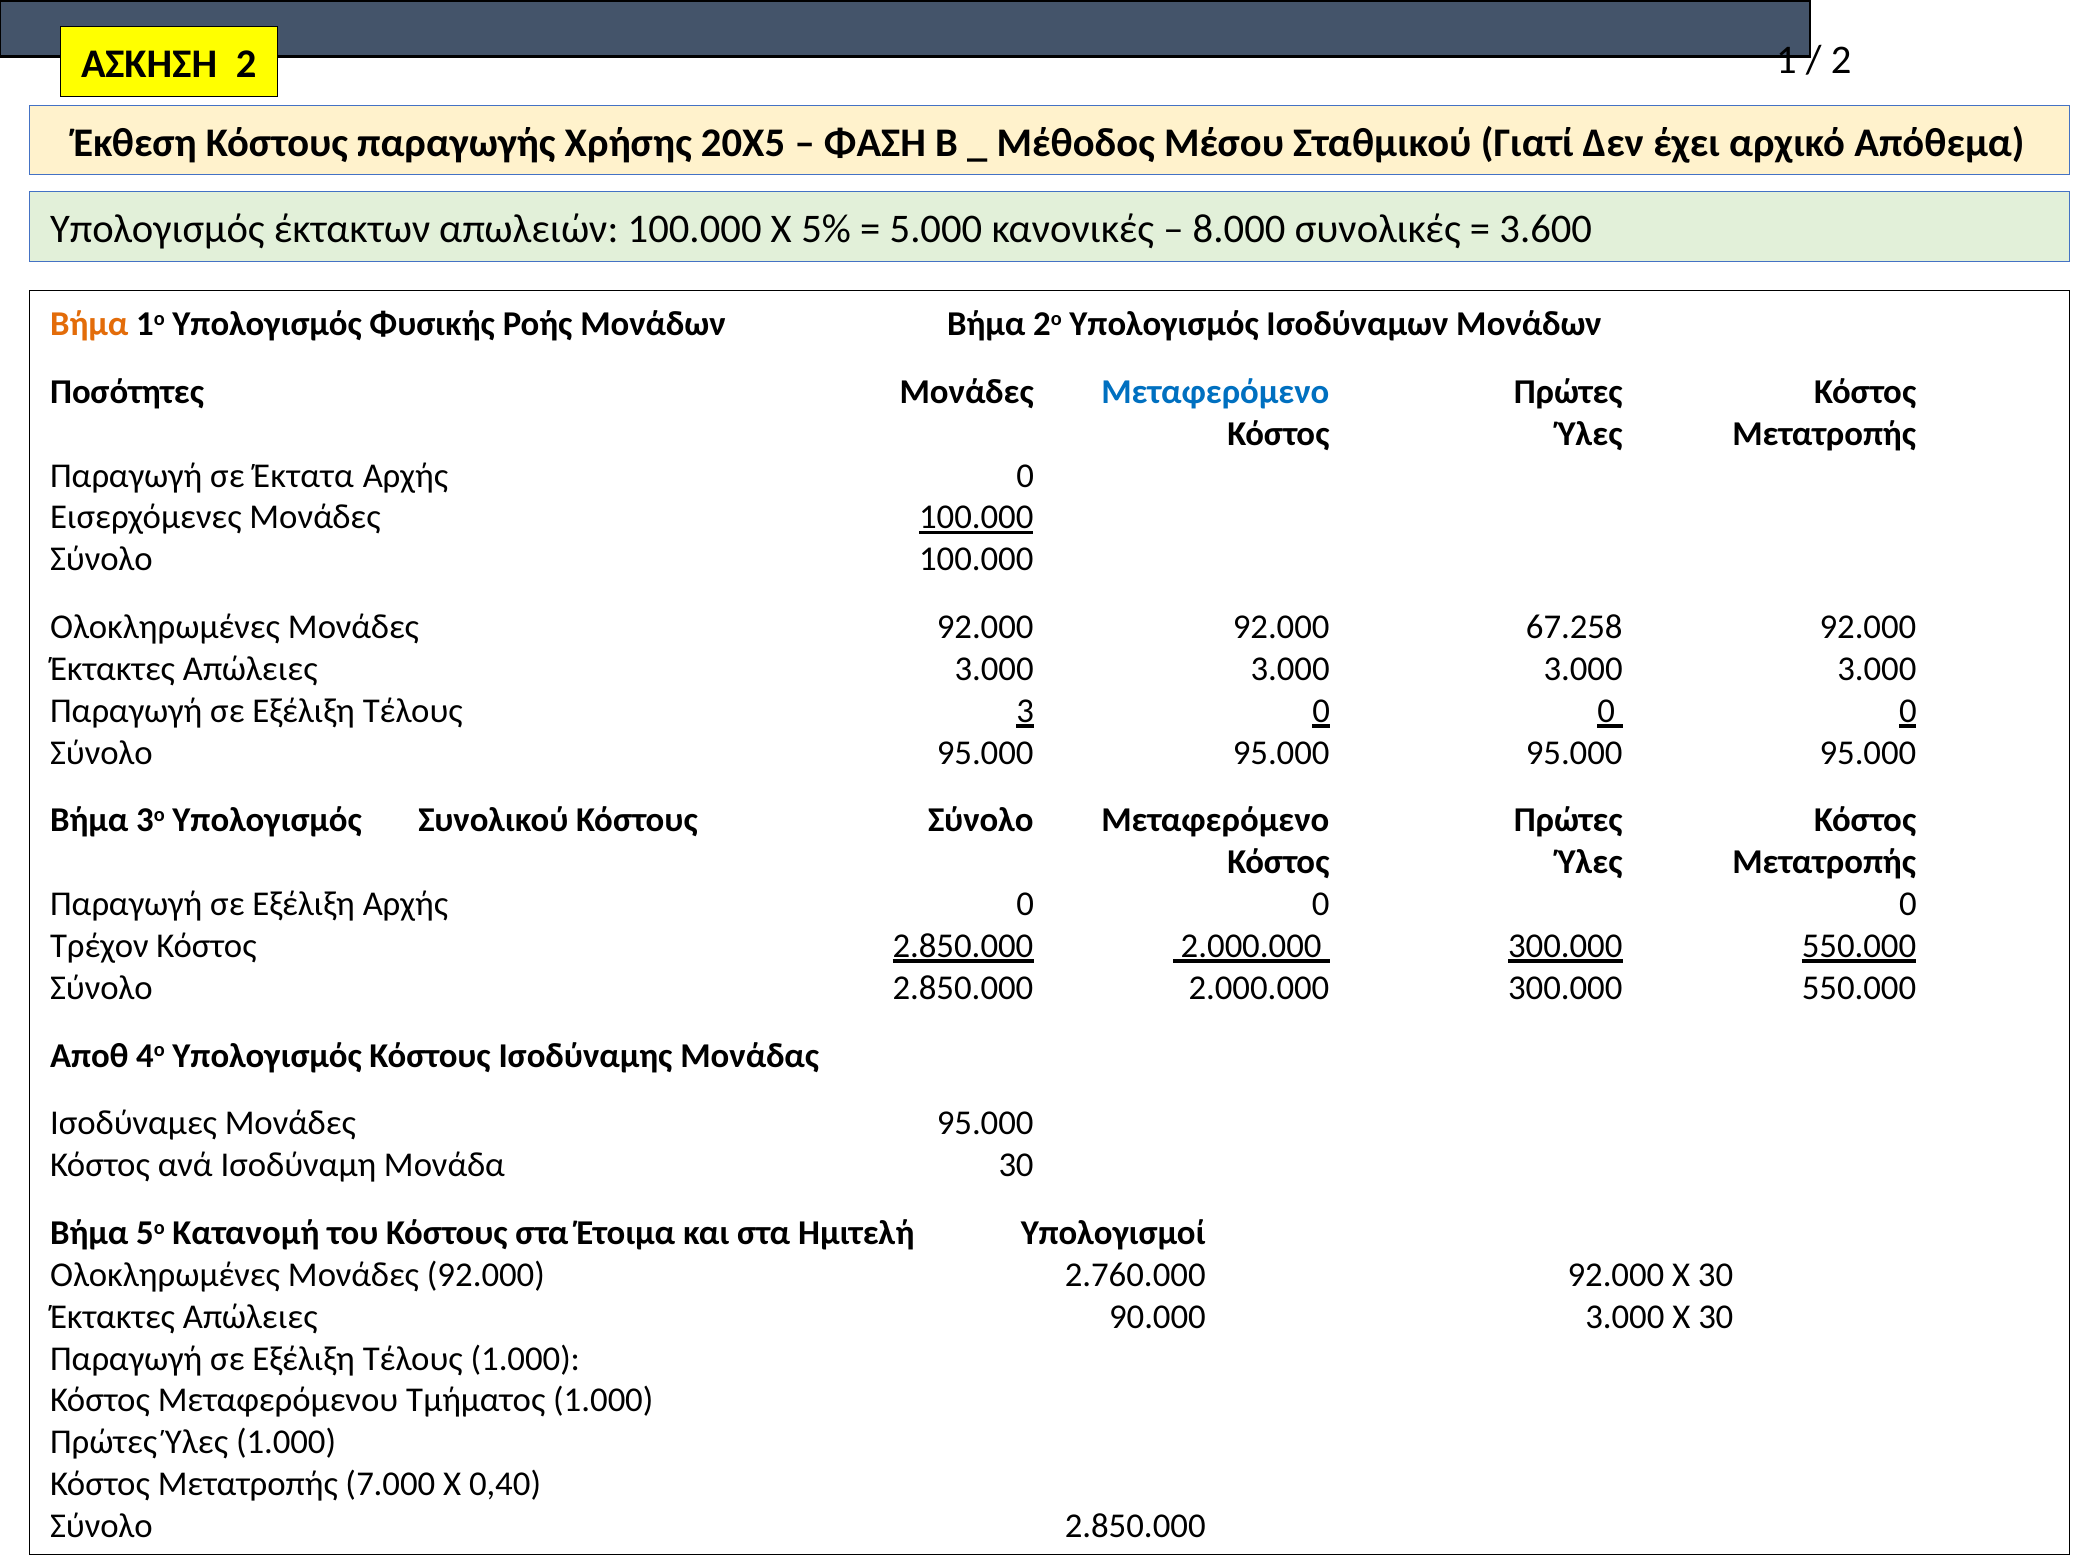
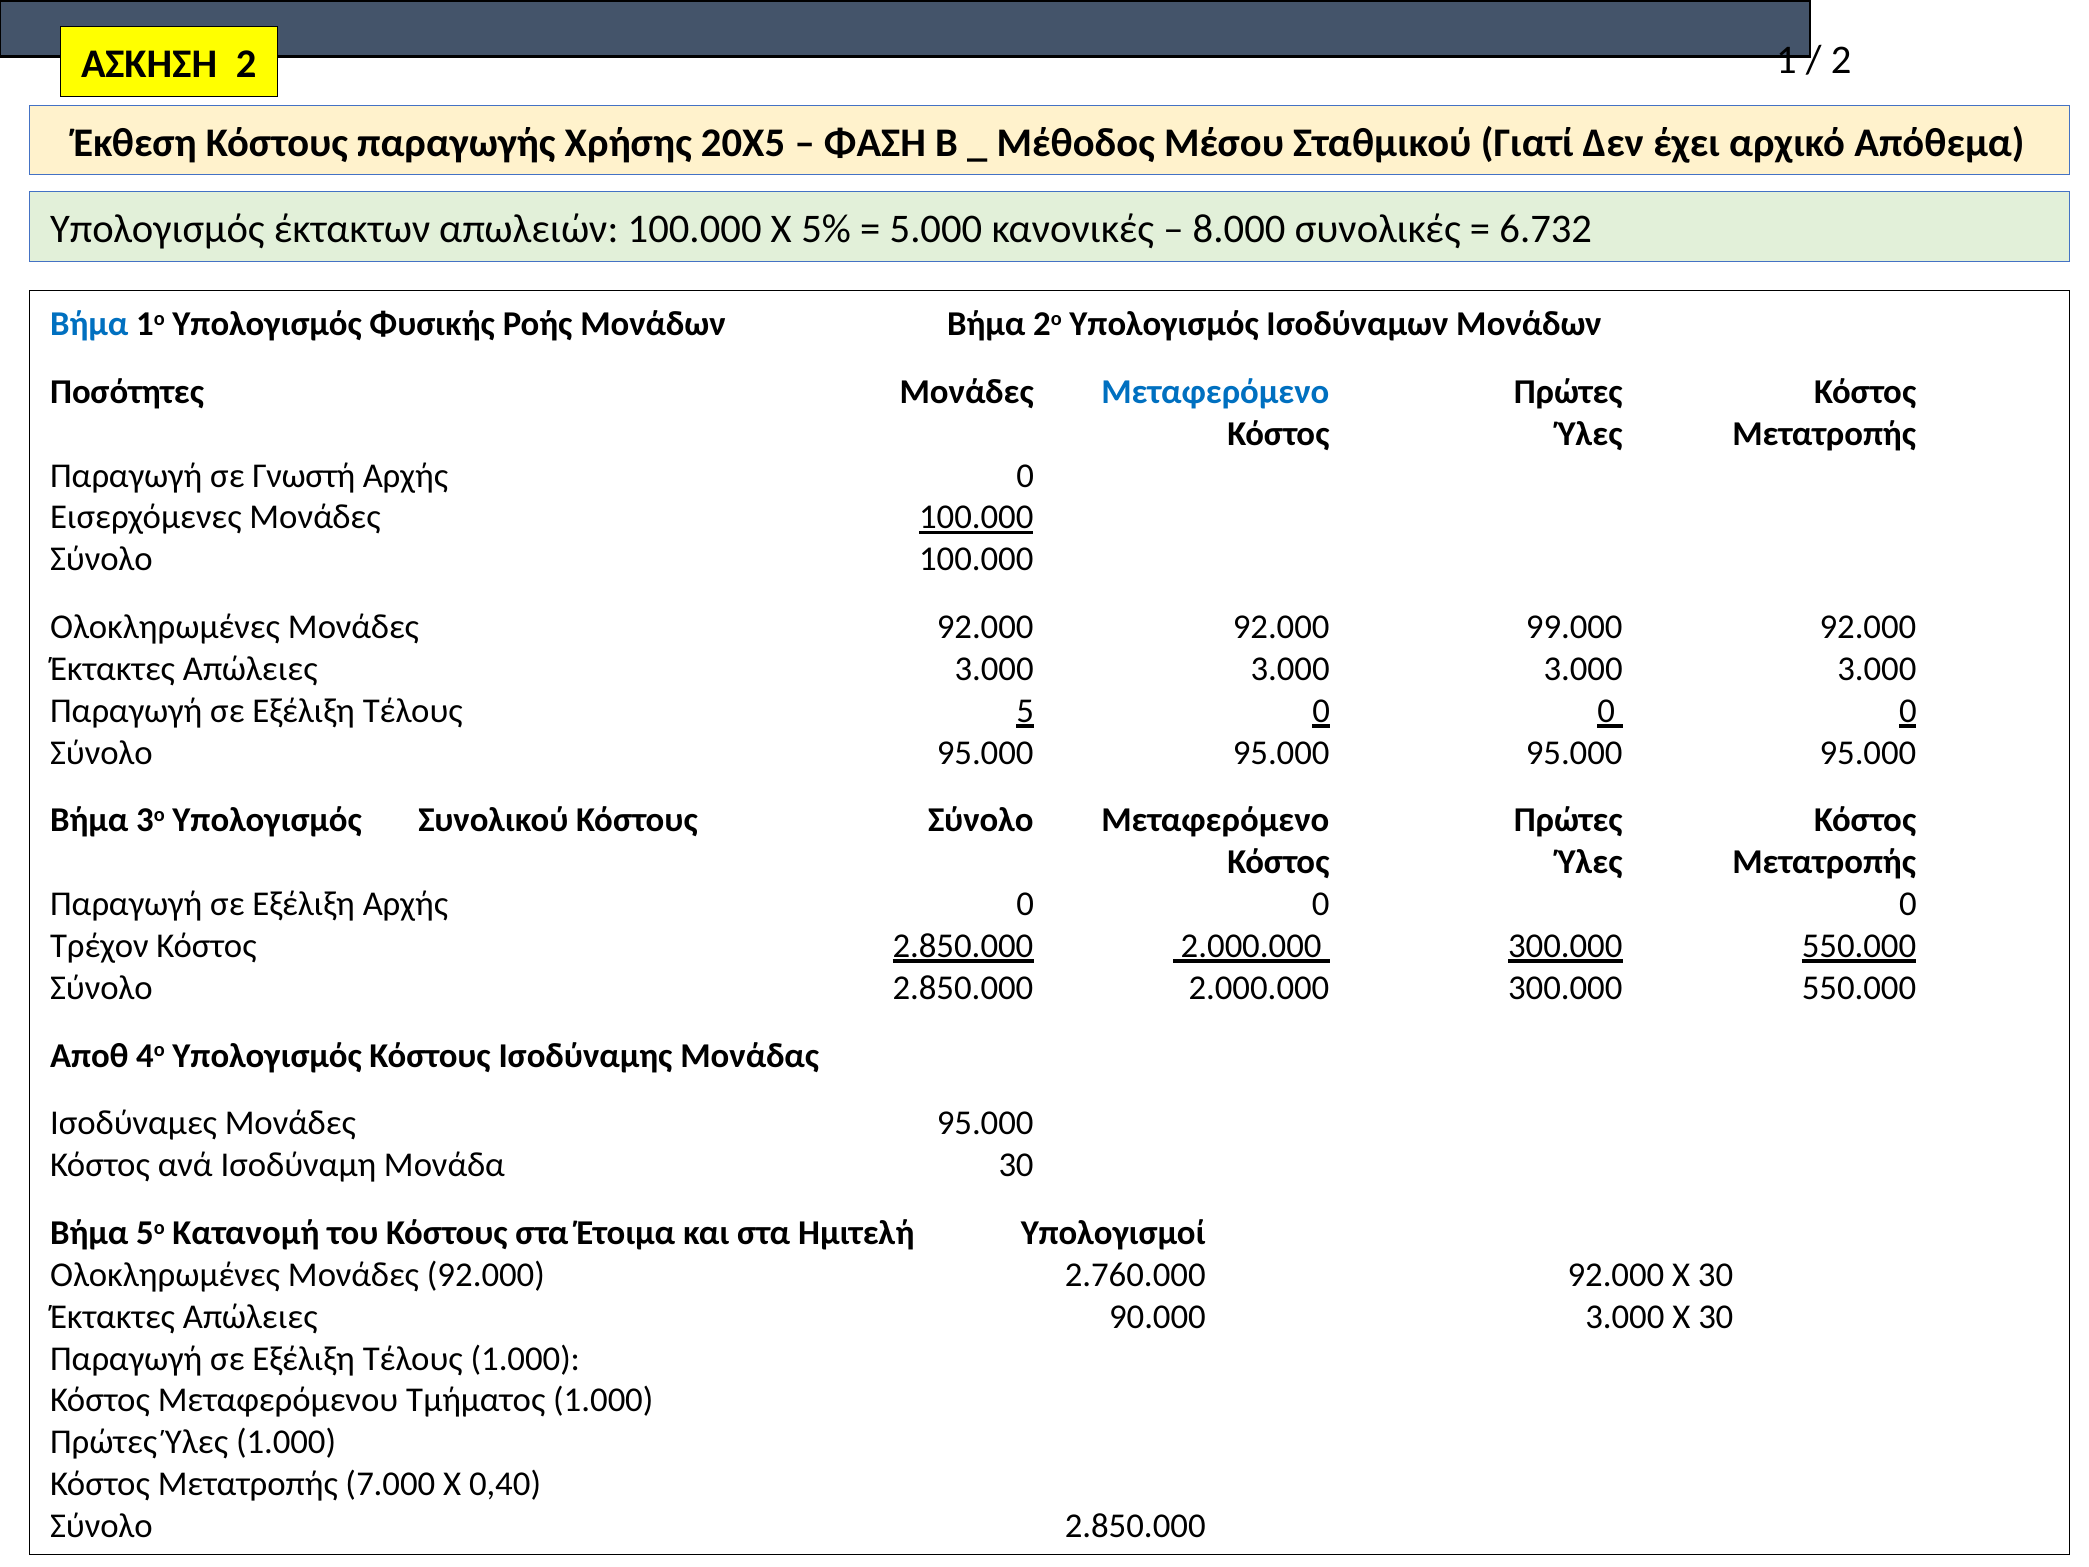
3.600: 3.600 -> 6.732 (1546, 229)
Βήμα colour: orange -> blue (89, 324)
Έκτατα: Έκτατα -> Γνωστή (304, 476)
67.258: 67.258 -> 99.000 (1574, 627)
3: 3 -> 5 (1025, 711)
